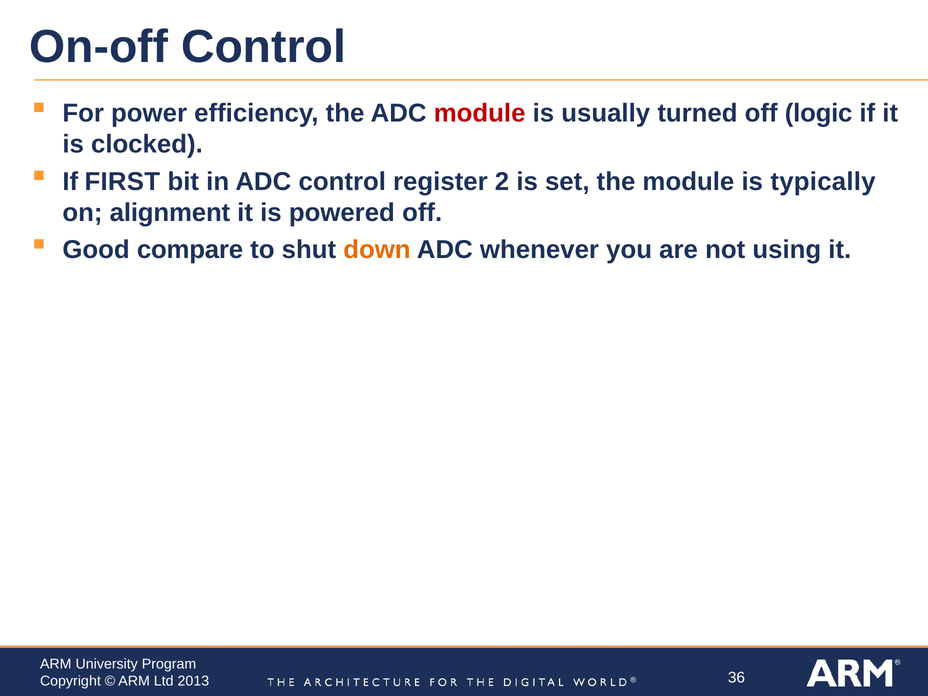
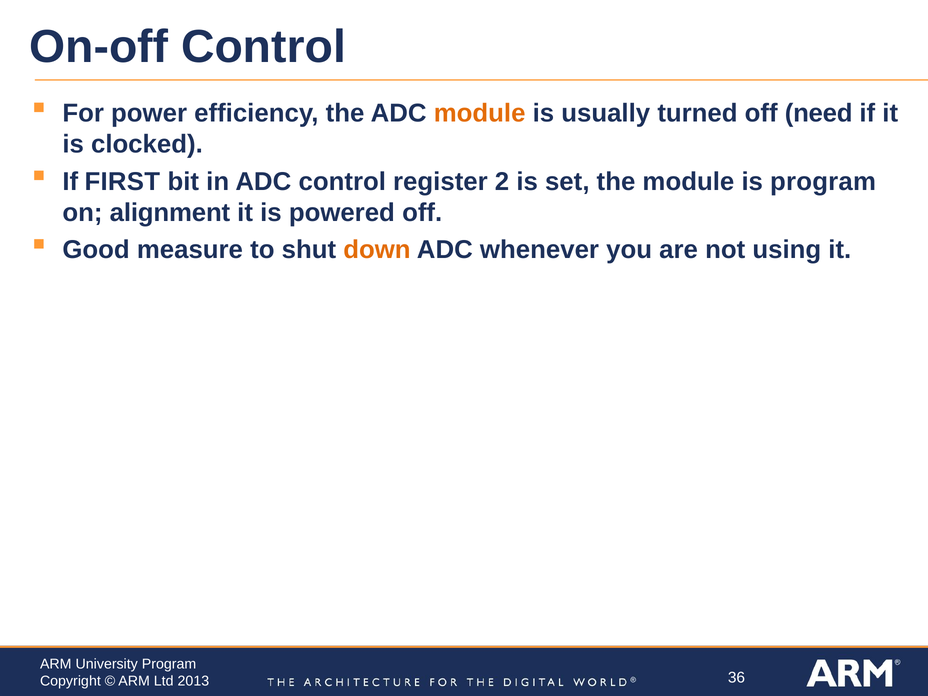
module colour: red -> orange (480, 113)
logic: logic -> need (819, 113)
is typically: typically -> program (823, 182)
compare: compare -> measure (190, 250)
